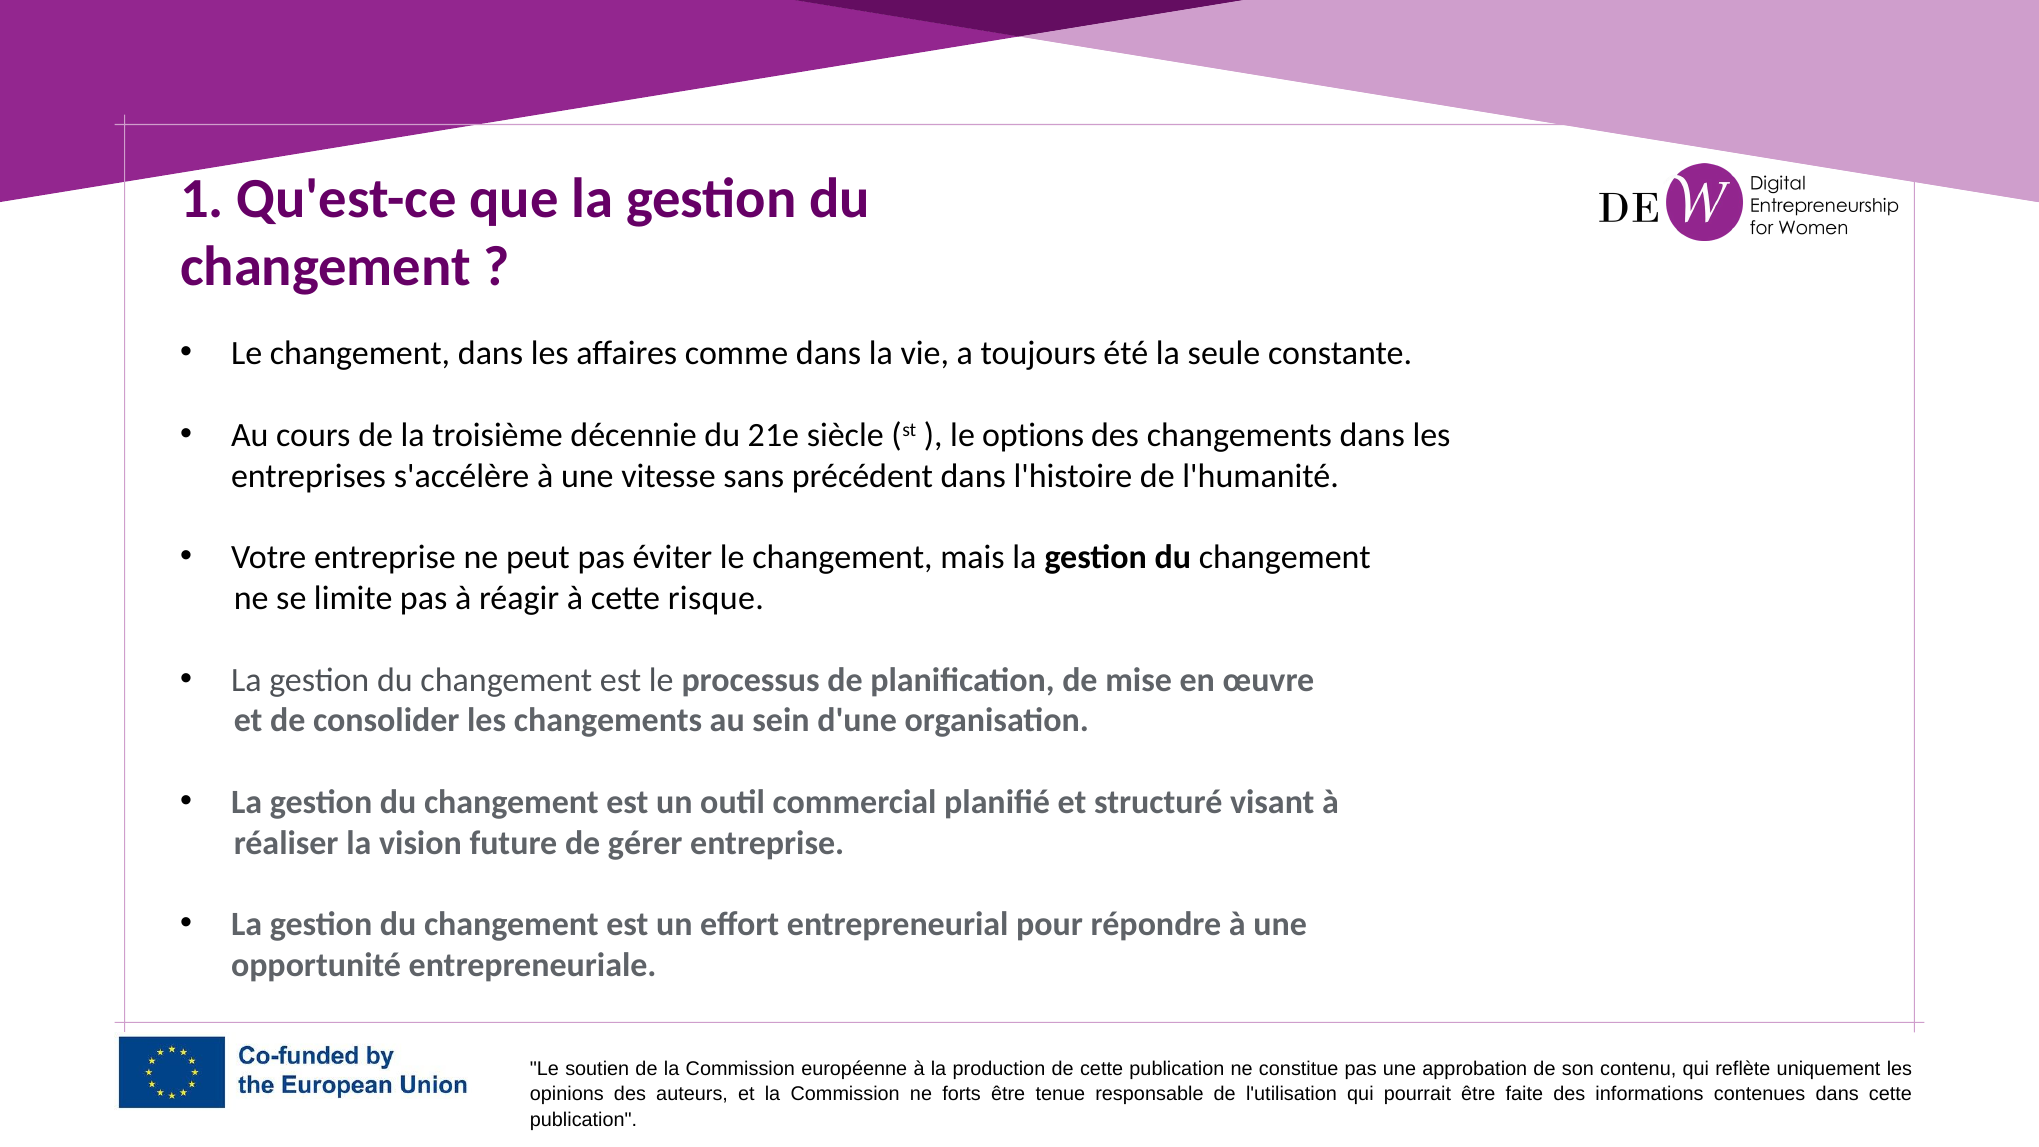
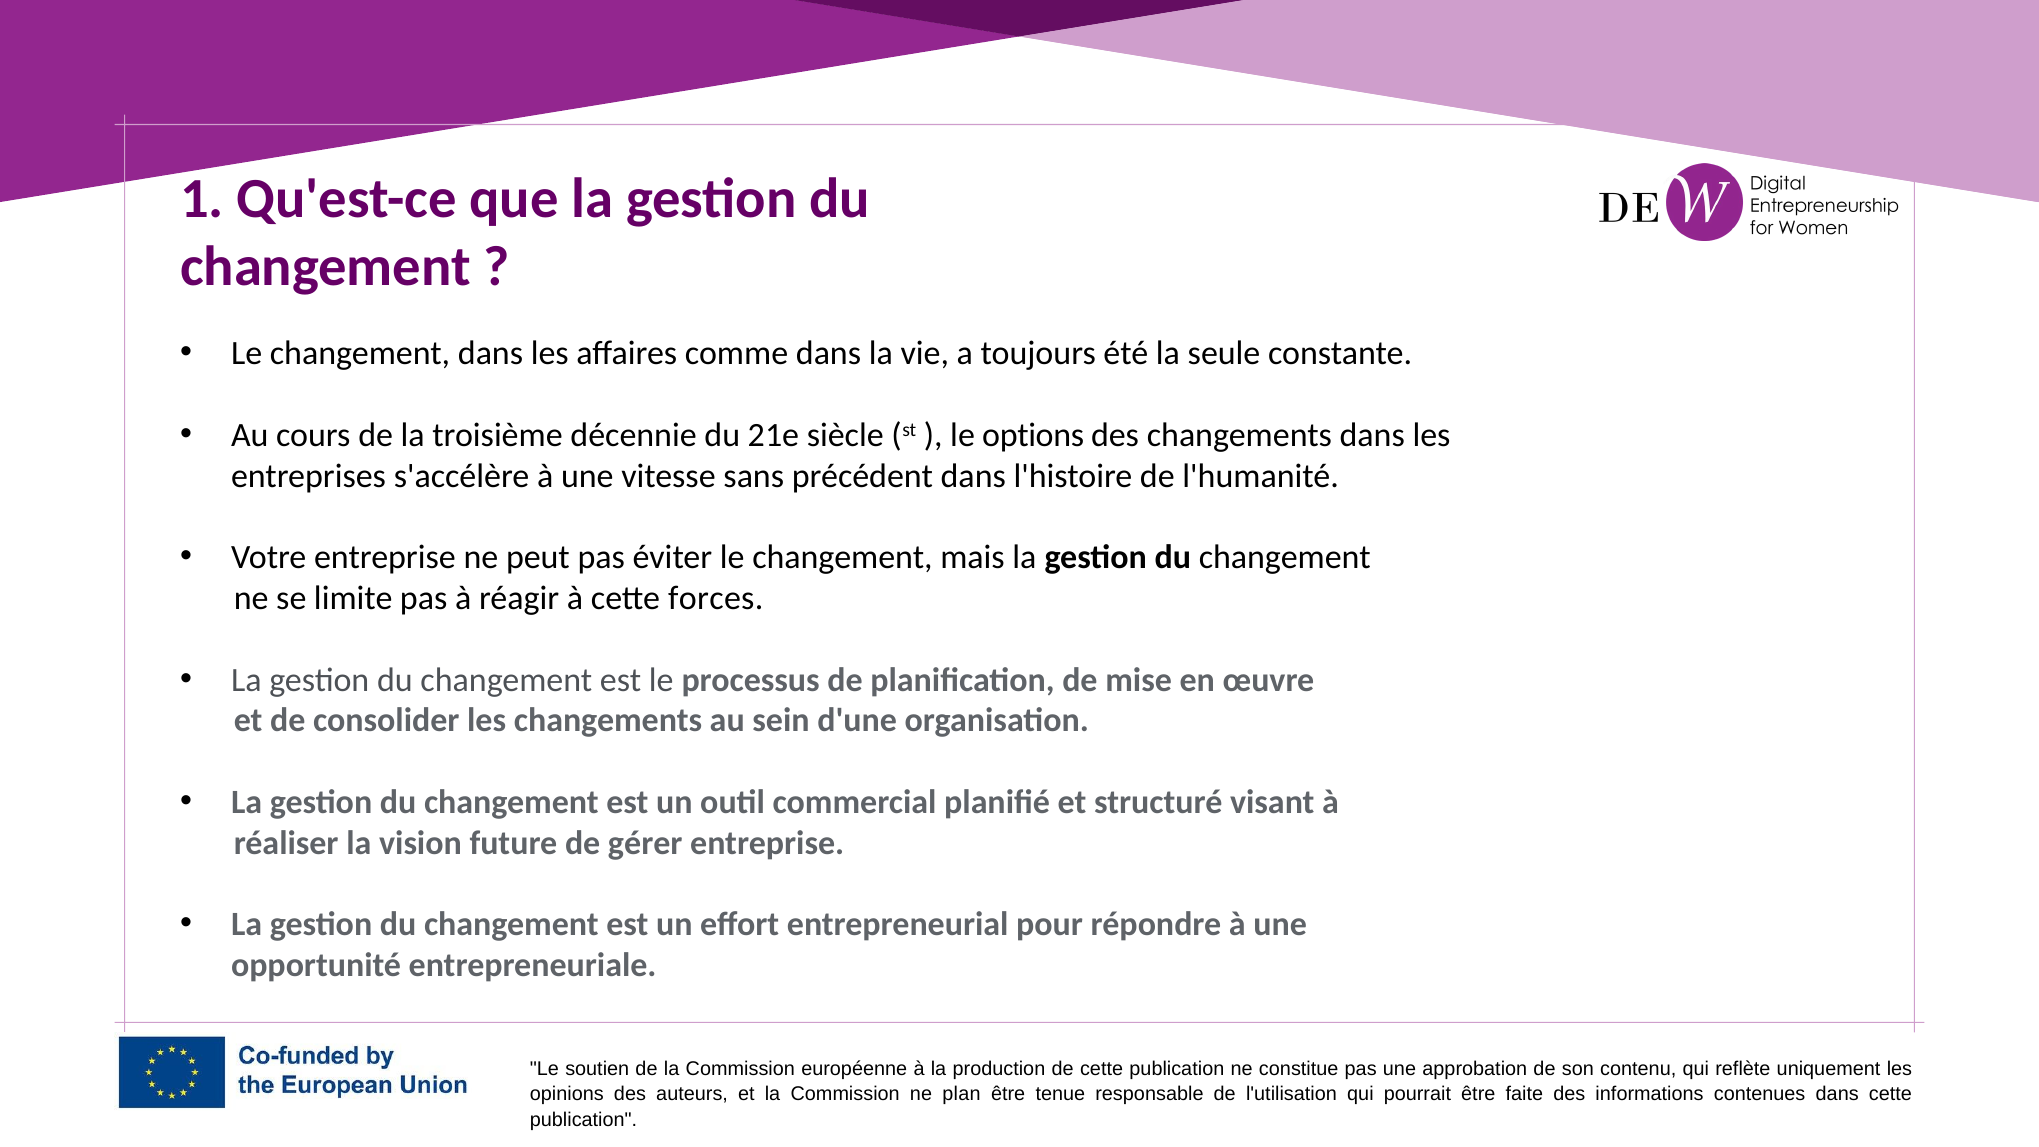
risque: risque -> forces (716, 598)
forts: forts -> plan (962, 1094)
